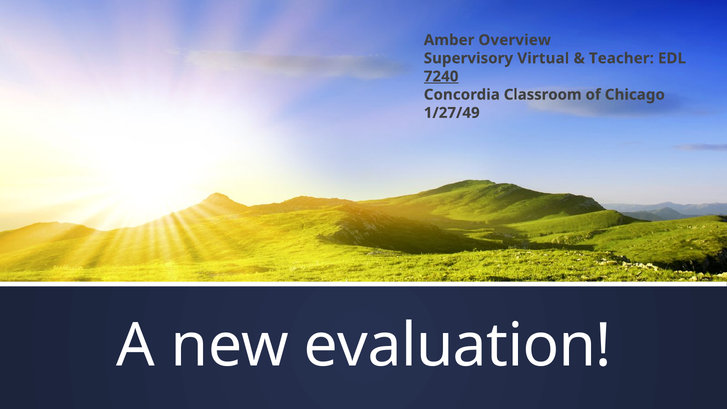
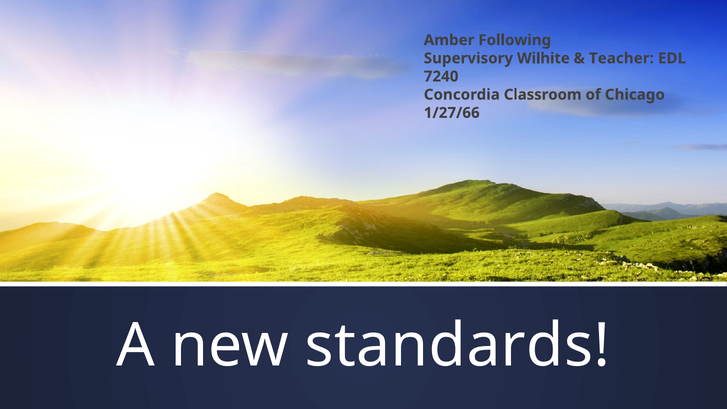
Overview: Overview -> Following (515, 40)
Virtual: Virtual -> Wilhite (543, 58)
7240 underline: present -> none (441, 76)
1/27/49: 1/27/49 -> 1/27/66 (452, 113)
evaluation: evaluation -> standards (457, 346)
